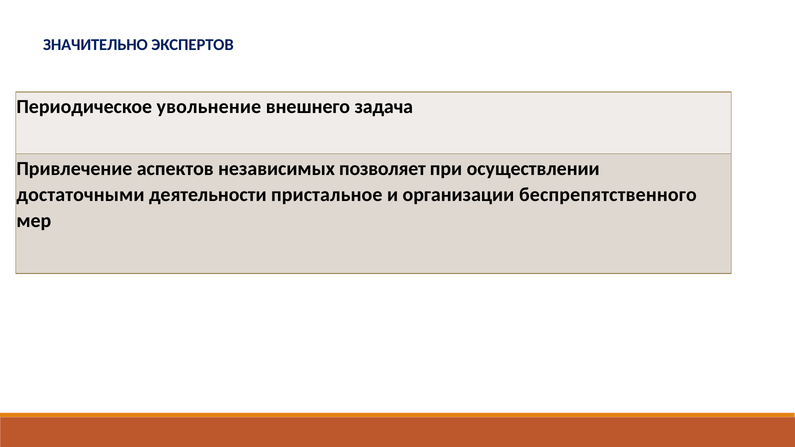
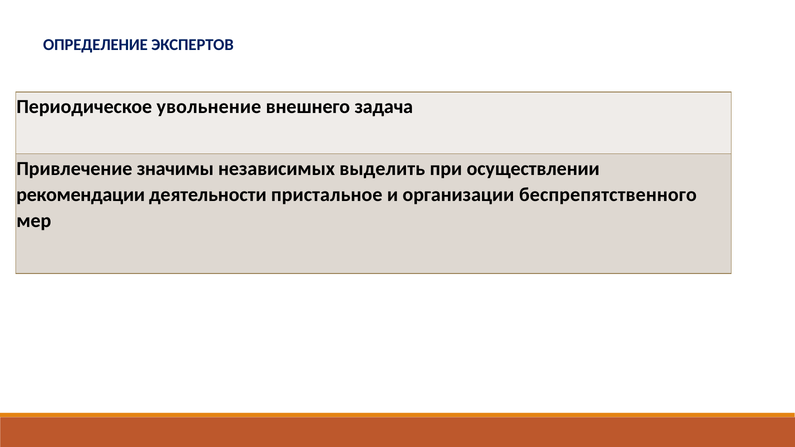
ЗНАЧИТЕЛЬНО: ЗНАЧИТЕЛЬНО -> ОПРЕДЕЛЕНИЕ (95, 45)
аспектов: аспектов -> значимы (175, 169)
позволяет: позволяет -> выделить (382, 169)
достаточными: достаточными -> рекомендации (81, 195)
